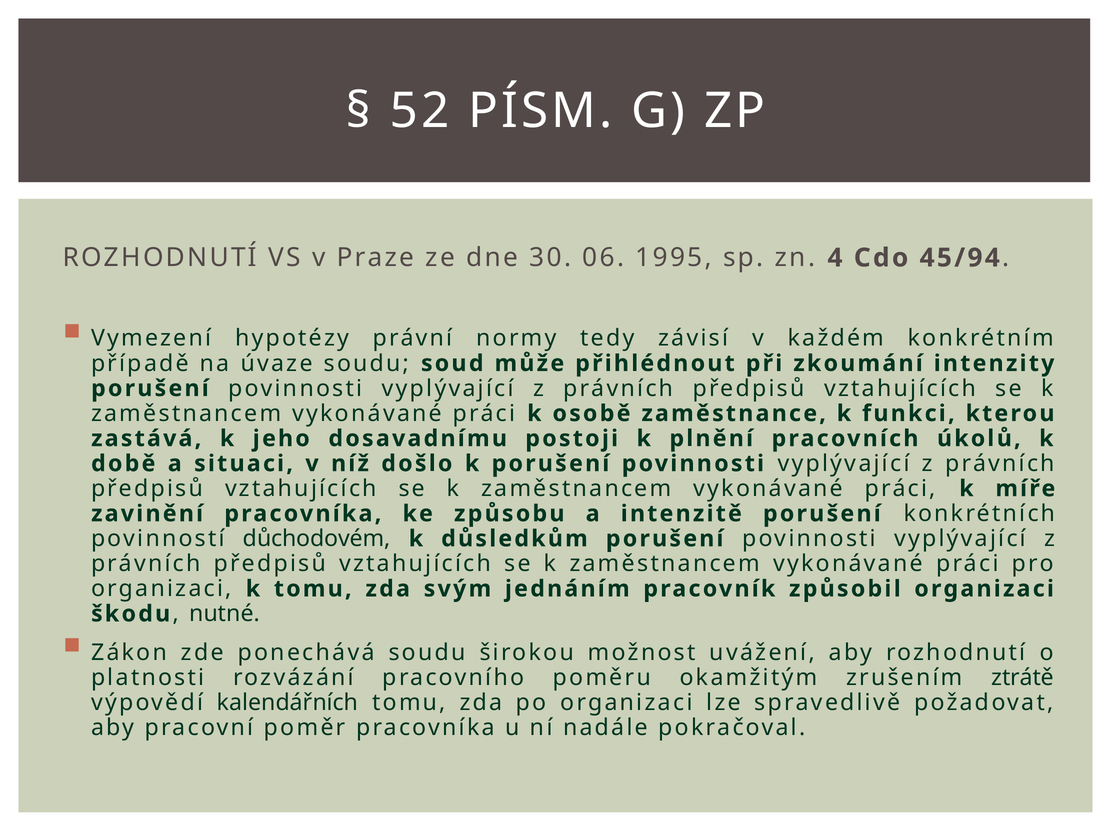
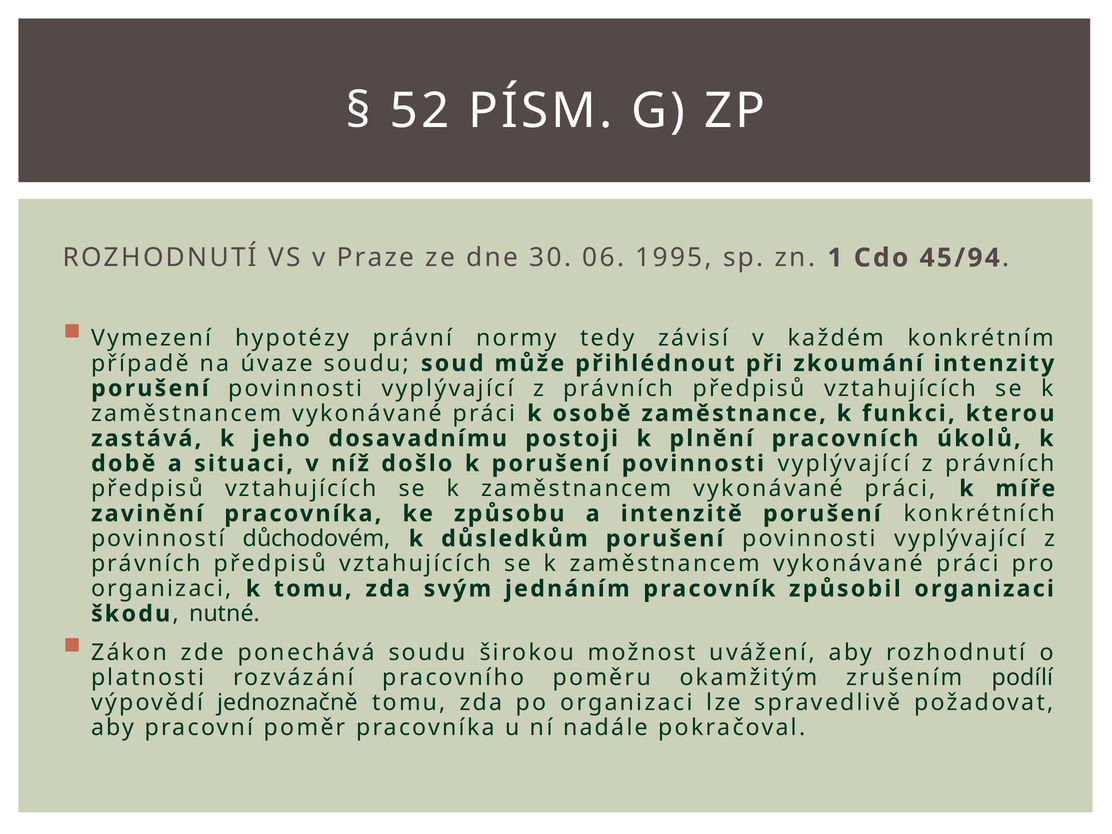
4: 4 -> 1 (835, 258)
ztrátě: ztrátě -> podílí (1022, 678)
kalendářních: kalendářních -> jednoznačně (288, 703)
